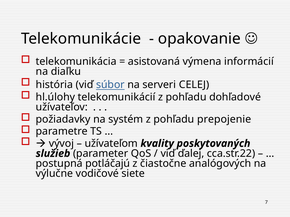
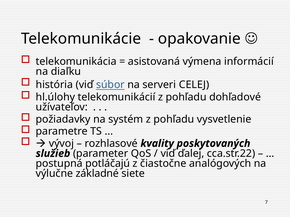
prepojenie: prepojenie -> vysvetlenie (224, 120)
užívateľom: užívateľom -> rozhlasové (111, 144)
vodičové: vodičové -> základné (97, 174)
